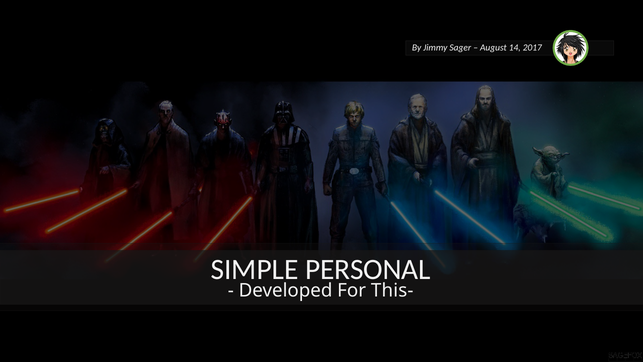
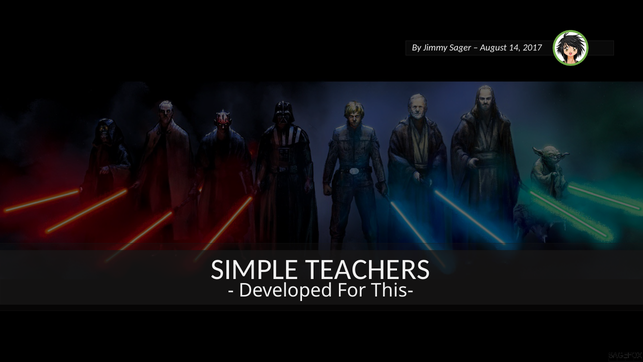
PERSONAL: PERSONAL -> TEACHERS (368, 269)
